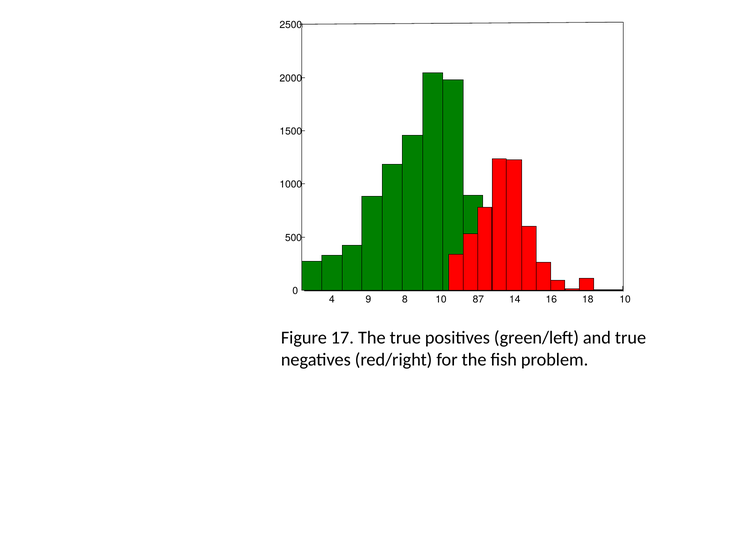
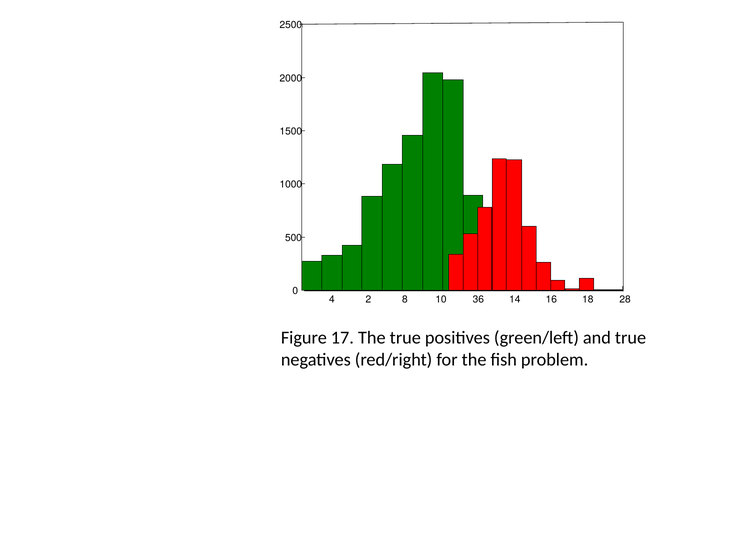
9: 9 -> 2 (368, 300)
87: 87 -> 36 (478, 300)
18 10: 10 -> 28 (625, 300)
